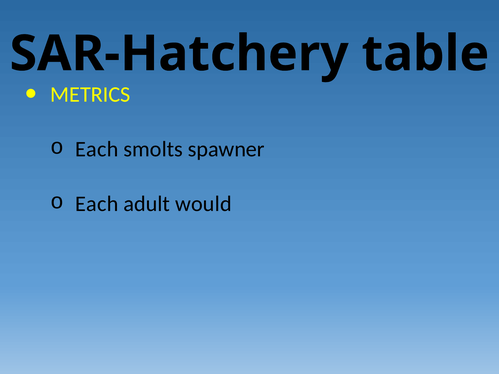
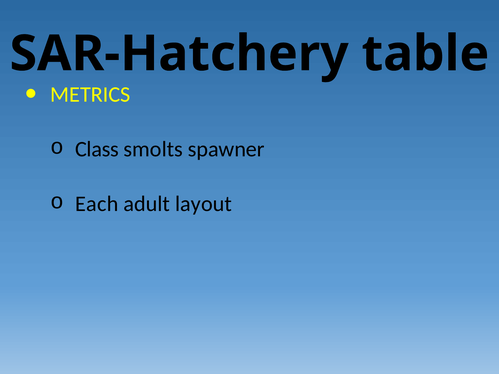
Each: Each -> Class (97, 149)
would: would -> layout (203, 204)
